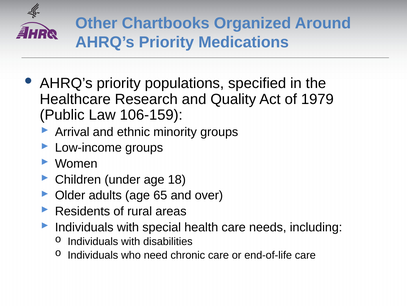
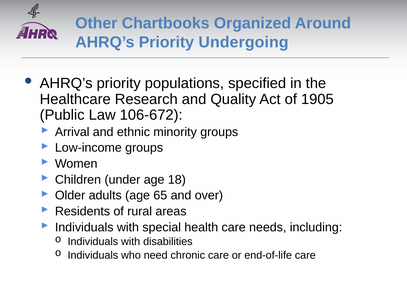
Medications: Medications -> Undergoing (244, 42)
1979: 1979 -> 1905 (317, 99)
106-159: 106-159 -> 106-672 (151, 115)
